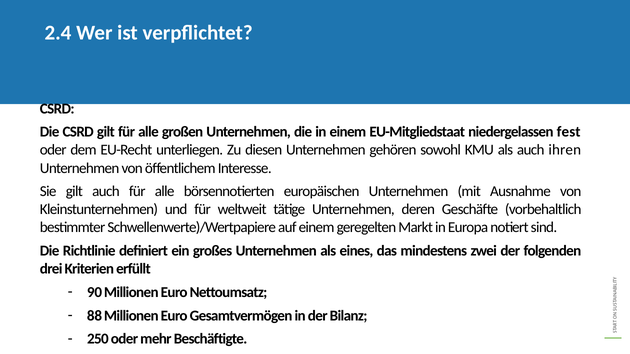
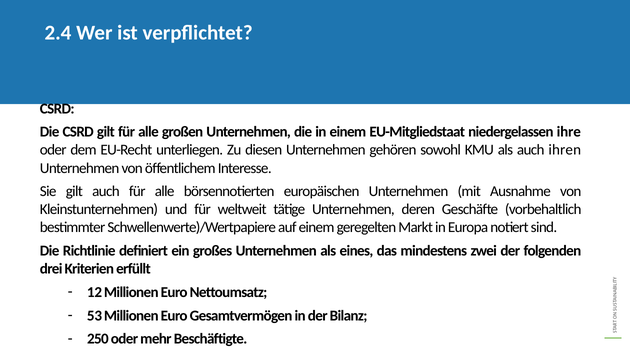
fest: fest -> ihre (569, 132)
90: 90 -> 12 (94, 293)
88: 88 -> 53 (94, 316)
